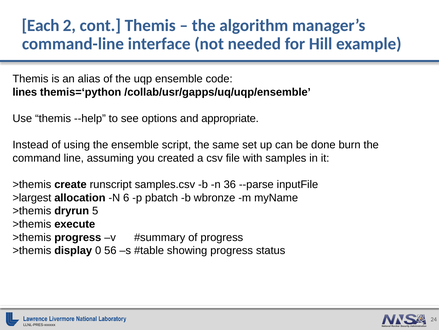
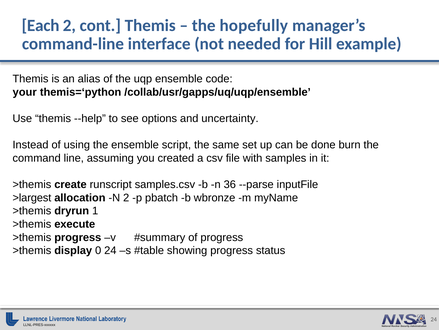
algorithm: algorithm -> hopefully (254, 25)
lines: lines -> your (25, 92)
appropriate: appropriate -> uncertainty (230, 118)
N 6: 6 -> 2 (126, 197)
5: 5 -> 1 (95, 211)
0 56: 56 -> 24 (110, 250)
